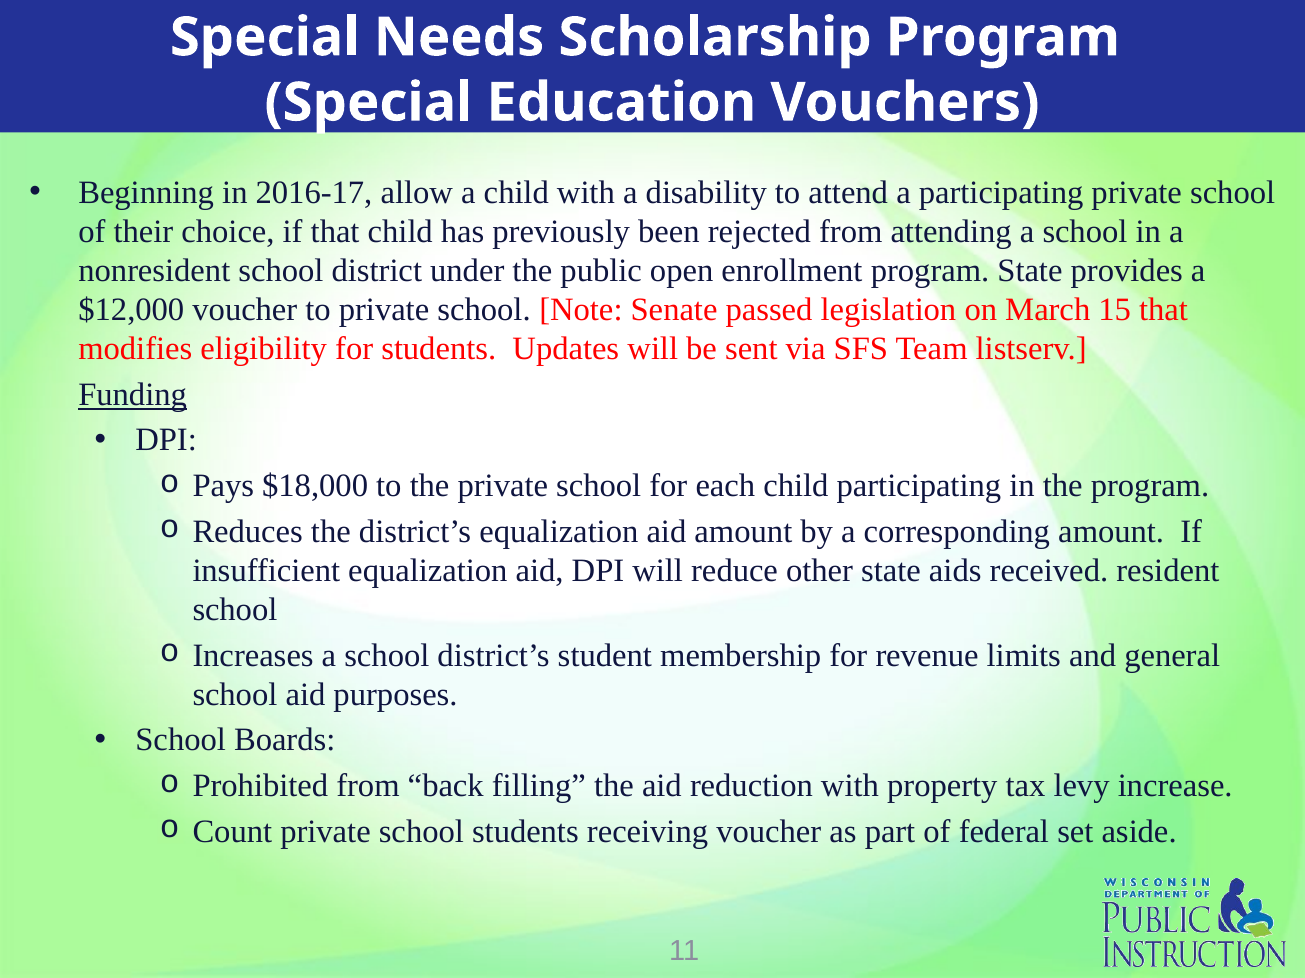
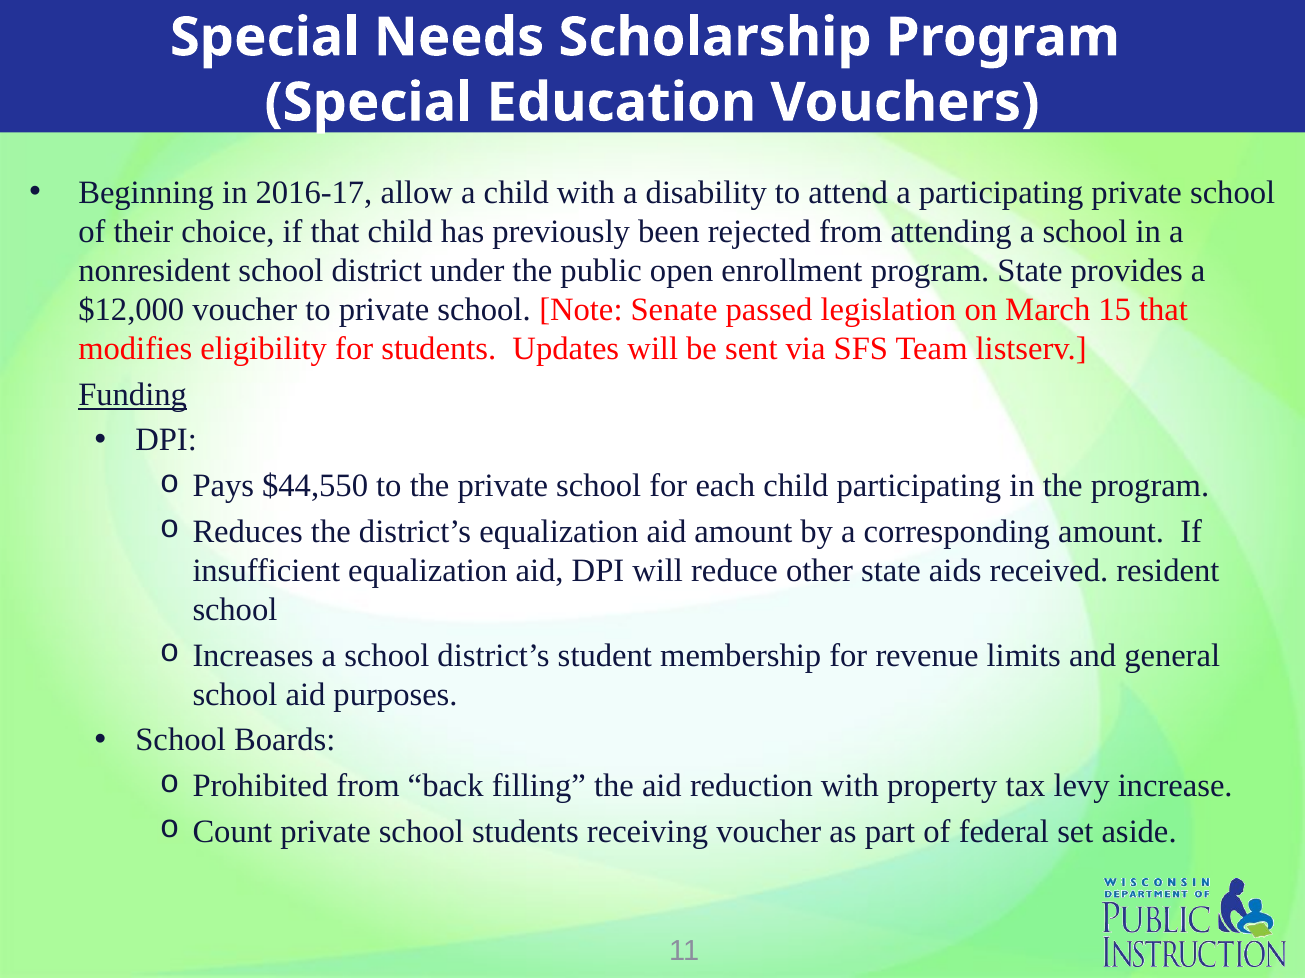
$18,000: $18,000 -> $44,550 (315, 486)
